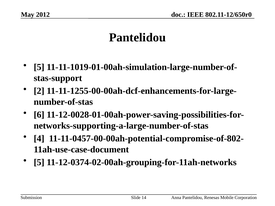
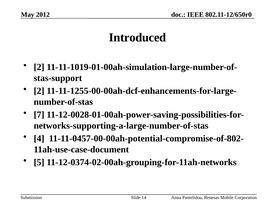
Pantelidou: Pantelidou -> Introduced (138, 38)
5: 5 -> 2 (39, 67)
6: 6 -> 7 (39, 115)
